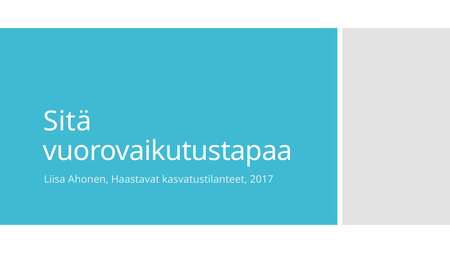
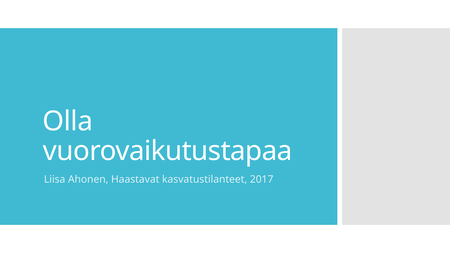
Sitä: Sitä -> Olla (68, 121)
